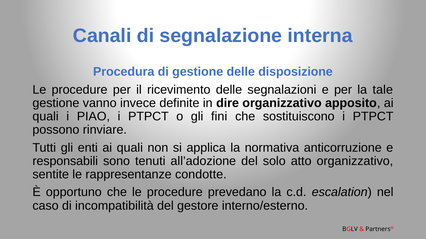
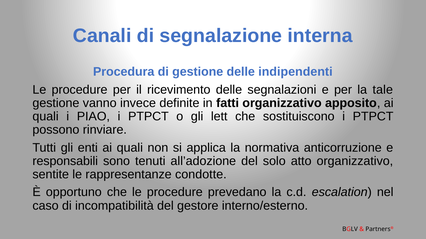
disposizione: disposizione -> indipendenti (295, 72)
dire: dire -> fatti (228, 103)
fini: fini -> lett (219, 117)
